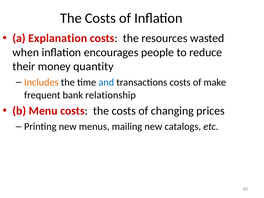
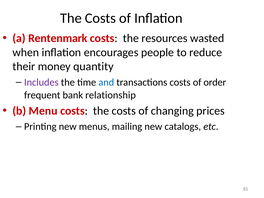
Explanation: Explanation -> Rentenmark (58, 38)
Includes colour: orange -> purple (41, 82)
make: make -> order (215, 82)
